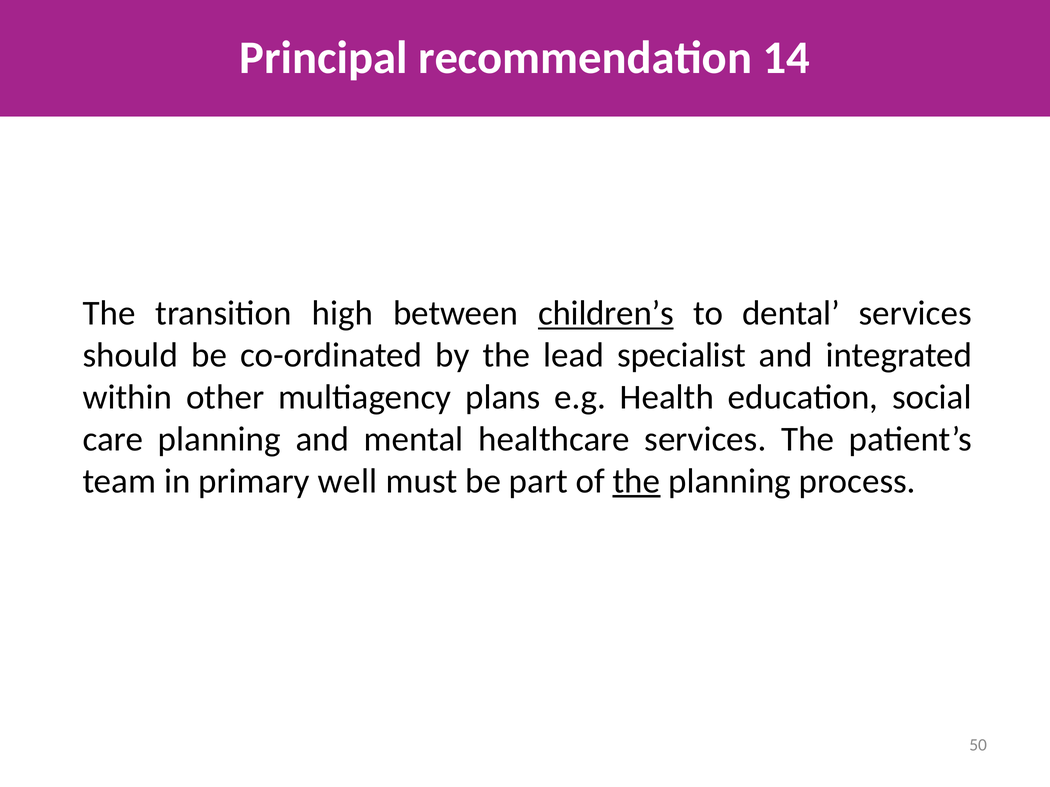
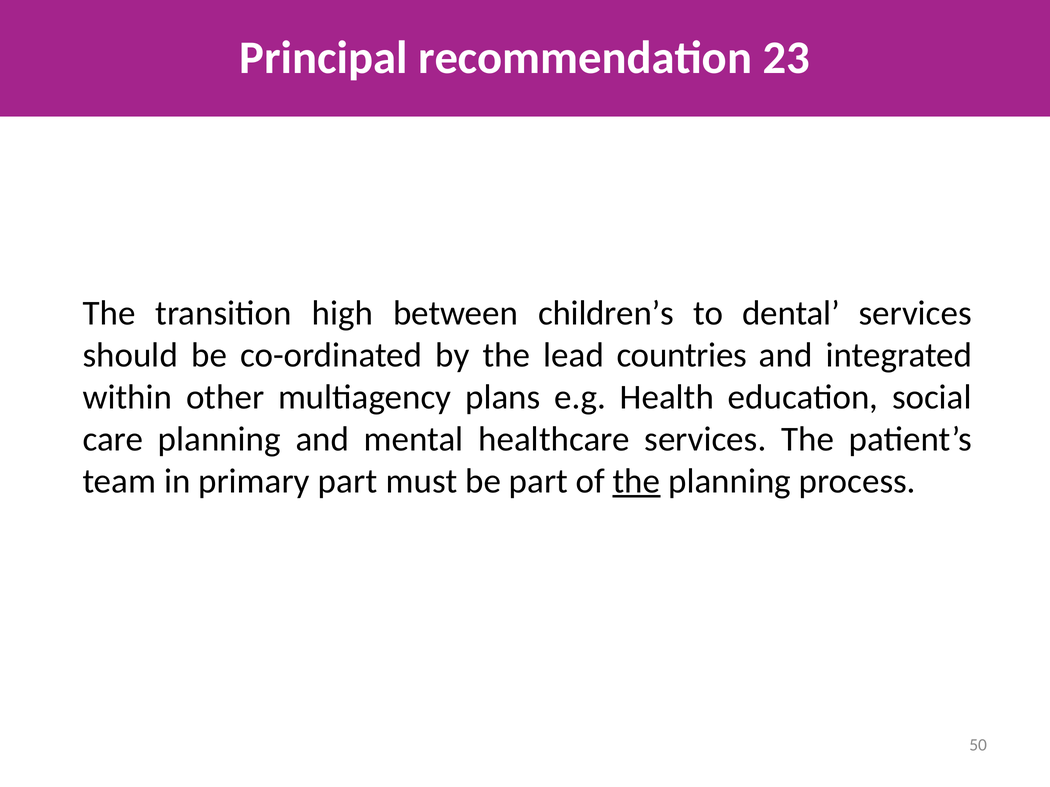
14: 14 -> 23 (786, 58)
children’s underline: present -> none (606, 313)
specialist: specialist -> countries (682, 355)
primary well: well -> part (348, 481)
